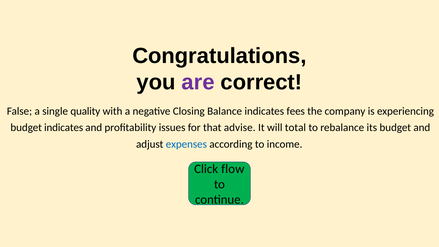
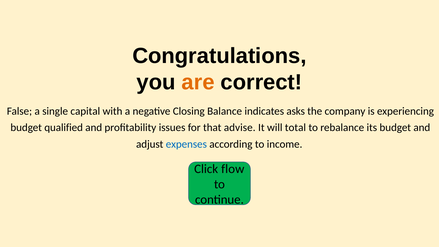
are colour: purple -> orange (198, 82)
quality: quality -> capital (85, 111)
fees: fees -> asks (296, 111)
budget indicates: indicates -> qualified (64, 128)
